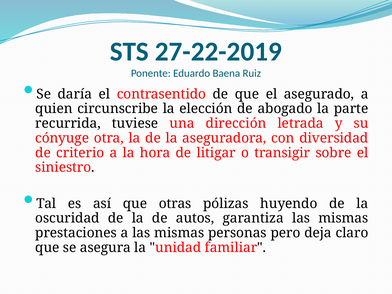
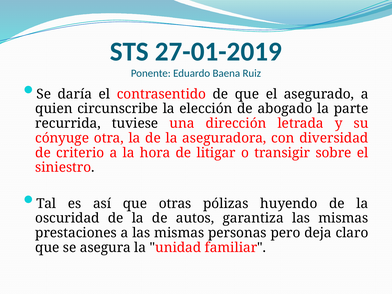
27-22-2019: 27-22-2019 -> 27-01-2019 (218, 52)
